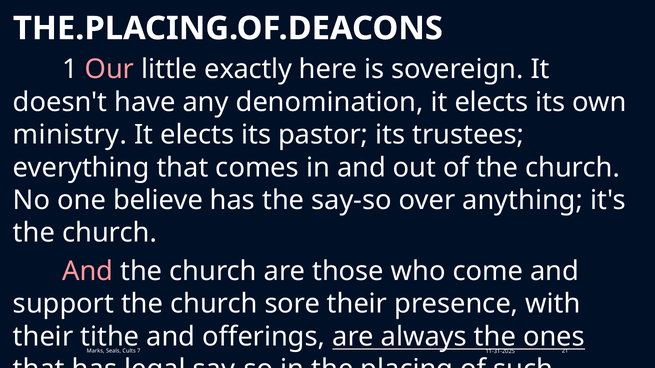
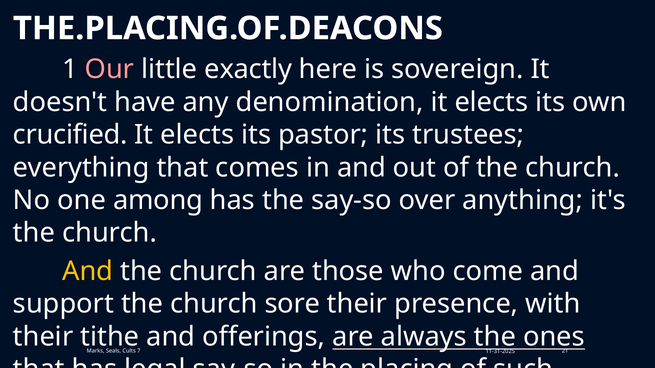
ministry: ministry -> crucified (70, 135)
believe: believe -> among (158, 201)
And colour: pink -> yellow (88, 271)
